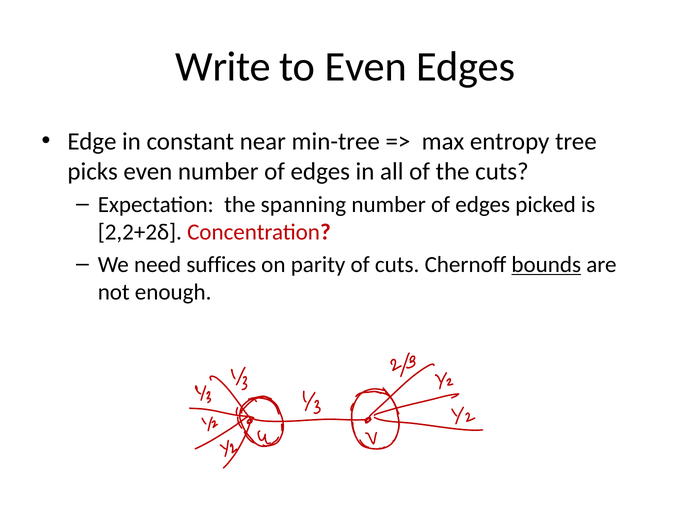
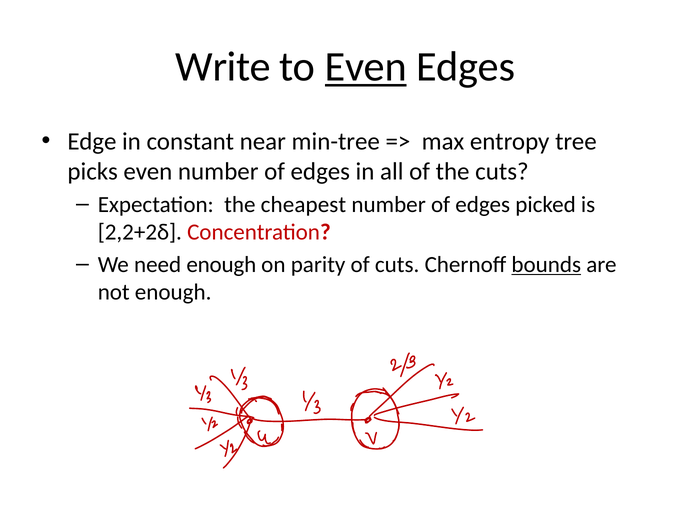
Even underline: none -> present (366, 67)
spanning: spanning -> cheapest (303, 205)
need suffices: suffices -> enough (221, 265)
